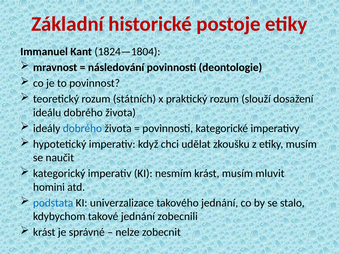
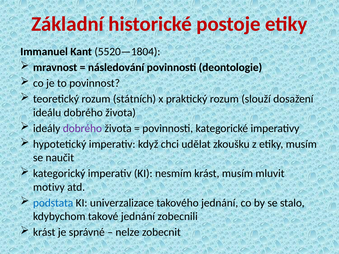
1824—1804: 1824—1804 -> 5520—1804 (127, 52)
dobrého colour: blue -> purple (82, 128)
homini: homini -> motivy (49, 187)
